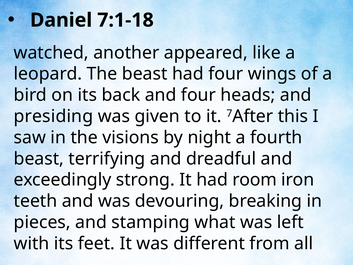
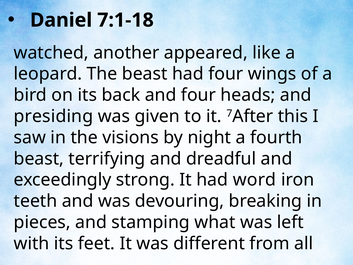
room: room -> word (254, 180)
